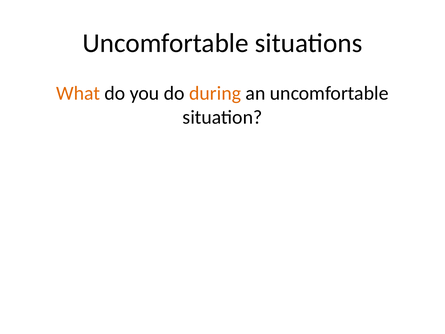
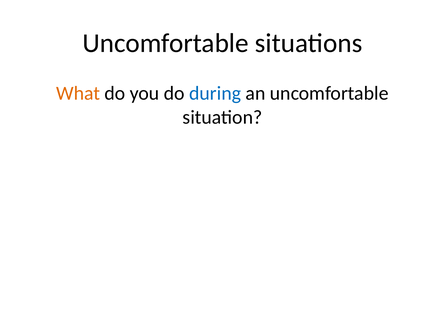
during colour: orange -> blue (215, 93)
